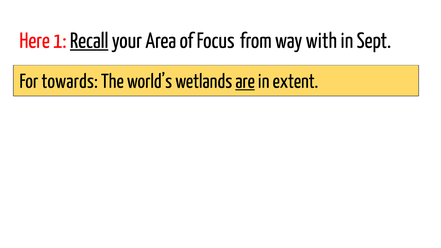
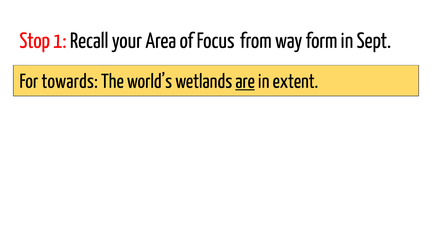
Here: Here -> Stop (35, 41)
Recall underline: present -> none (89, 41)
with: with -> form (322, 41)
